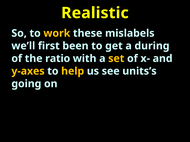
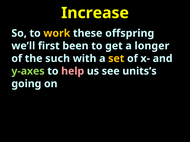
Realistic: Realistic -> Increase (95, 13)
mislabels: mislabels -> offspring (130, 33)
during: during -> longer (152, 46)
ratio: ratio -> such (58, 59)
y-axes colour: yellow -> light green (28, 71)
help colour: yellow -> pink (73, 71)
